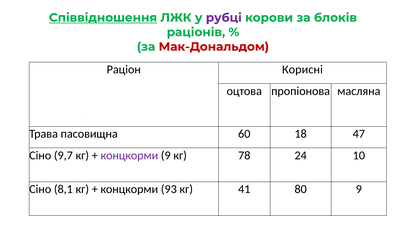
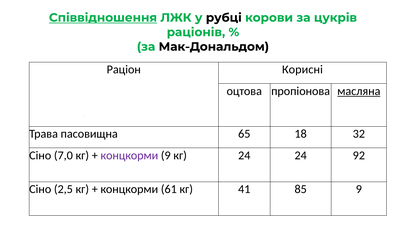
рубці colour: purple -> black (224, 18)
блоків: блоків -> цукрів (335, 18)
Мак-Дональдом colour: red -> black (214, 47)
масляна underline: none -> present (359, 91)
60: 60 -> 65 (244, 134)
47: 47 -> 32 (359, 134)
9,7: 9,7 -> 7,0 (63, 156)
кг 78: 78 -> 24 (244, 156)
10: 10 -> 92 (359, 156)
8,1: 8,1 -> 2,5 (63, 190)
93: 93 -> 61 (169, 190)
80: 80 -> 85 (301, 190)
